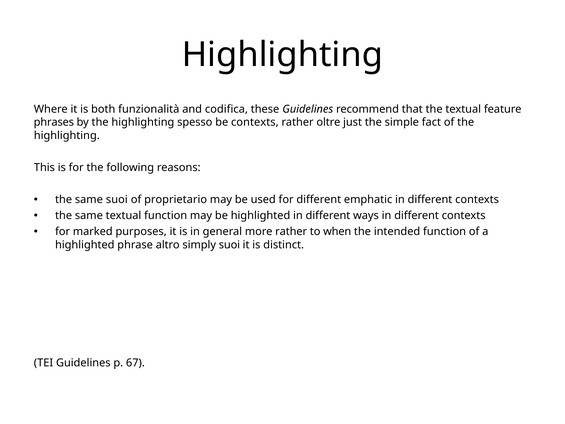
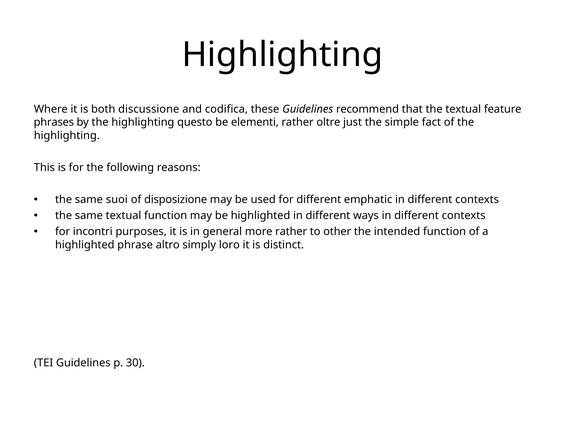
funzionalità: funzionalità -> discussione (149, 109)
spesso: spesso -> questo (195, 122)
be contexts: contexts -> elementi (255, 122)
proprietario: proprietario -> disposizione (176, 200)
marked: marked -> incontri (93, 232)
when: when -> other (337, 232)
simply suoi: suoi -> loro (229, 245)
67: 67 -> 30 (135, 363)
